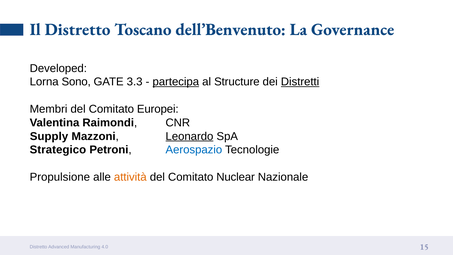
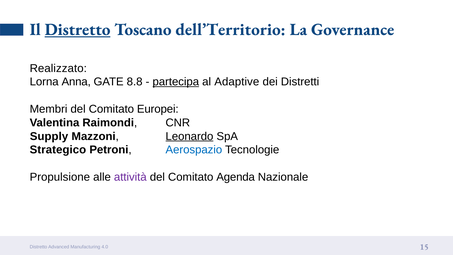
Distretto underline: none -> present (78, 29)
dell’Benvenuto: dell’Benvenuto -> dell’Territorio (231, 29)
Developed: Developed -> Realizzato (58, 68)
Sono: Sono -> Anna (76, 82)
3.3: 3.3 -> 8.8 (135, 82)
Structure: Structure -> Adaptive (237, 82)
Distretti underline: present -> none (300, 82)
attività colour: orange -> purple (130, 177)
Nuclear: Nuclear -> Agenda (236, 177)
